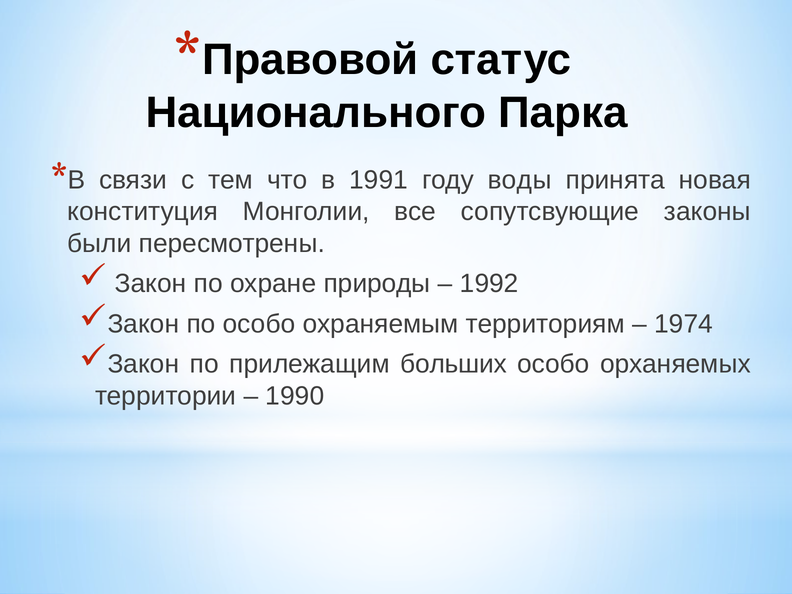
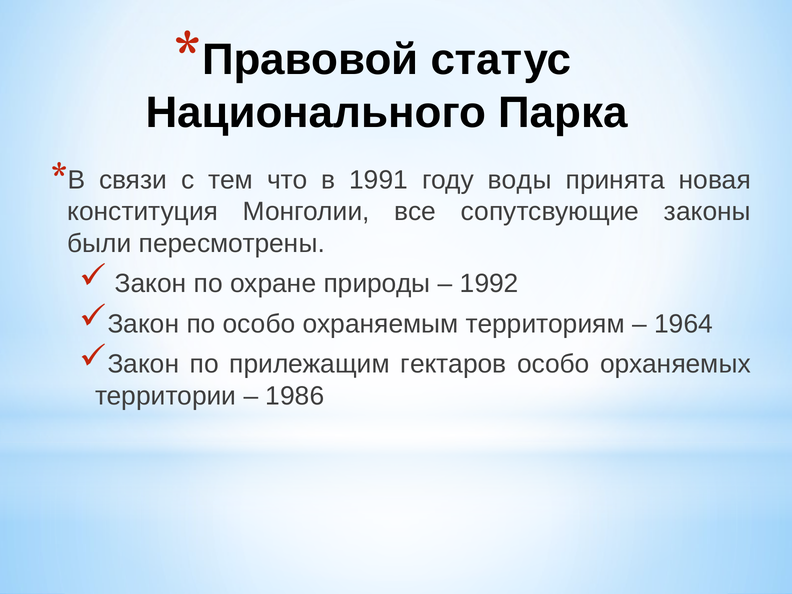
1974: 1974 -> 1964 (684, 324)
больших: больших -> гектаров (453, 364)
1990: 1990 -> 1986 (295, 396)
